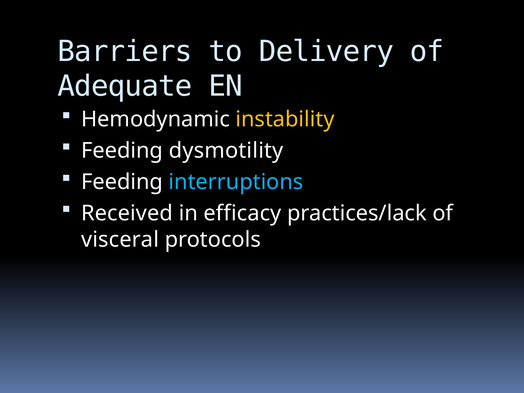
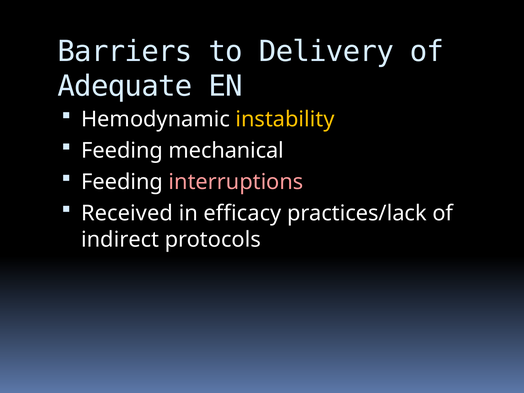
dysmotility: dysmotility -> mechanical (226, 151)
interruptions colour: light blue -> pink (236, 182)
visceral: visceral -> indirect (120, 239)
